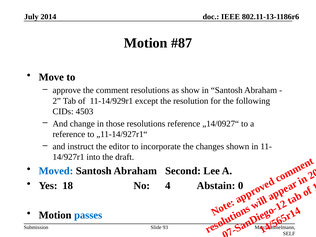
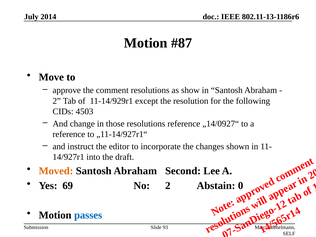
Moved colour: blue -> orange (56, 171)
18: 18 -> 69 (68, 186)
No 4: 4 -> 2 (168, 186)
